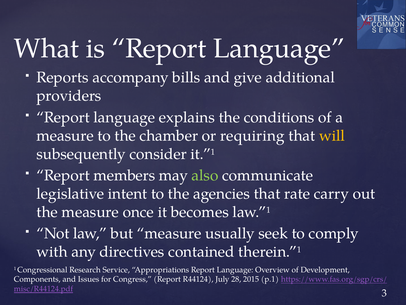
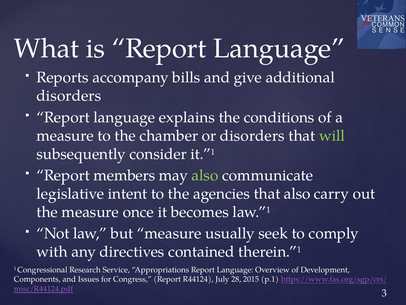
providers: providers -> disorders (69, 96)
or requiring: requiring -> disorders (252, 135)
will colour: yellow -> light green (332, 135)
that rate: rate -> also (297, 193)
